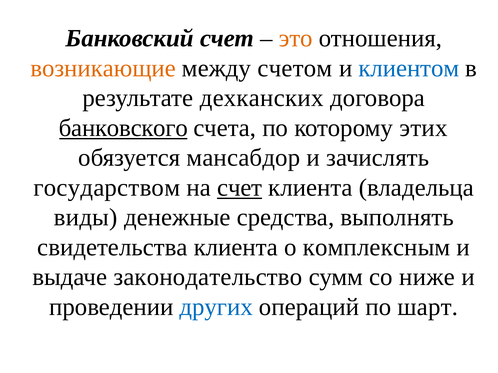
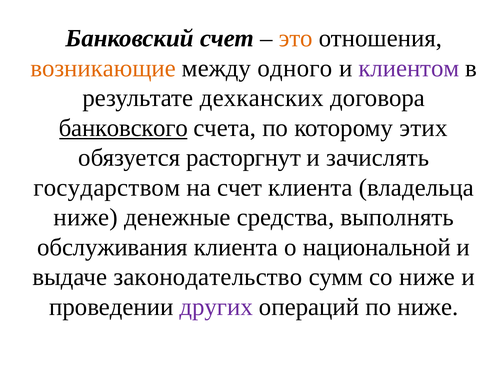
счетом: счетом -> одного (295, 68)
клиентом colour: blue -> purple (409, 68)
мансабдор: мансабдор -> расторгнут (244, 158)
счет underline: present -> none (240, 188)
виды: виды -> ниже (86, 218)
свидетельства: свидетельства -> обслуживания (112, 248)
комплексным: комплексным -> национальной (377, 248)
других colour: blue -> purple (216, 307)
по шарт: шарт -> ниже (428, 307)
